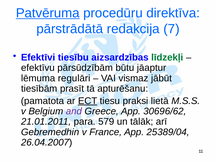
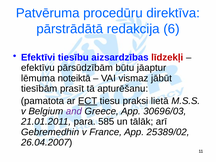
Patvēruma underline: present -> none (48, 13)
7: 7 -> 6 (172, 29)
līdzekļi colour: green -> red (167, 57)
regulāri: regulāri -> noteiktā (74, 78)
30696/62: 30696/62 -> 30696/03 (165, 111)
579: 579 -> 585 (106, 122)
25389/04: 25389/04 -> 25389/02 (168, 132)
